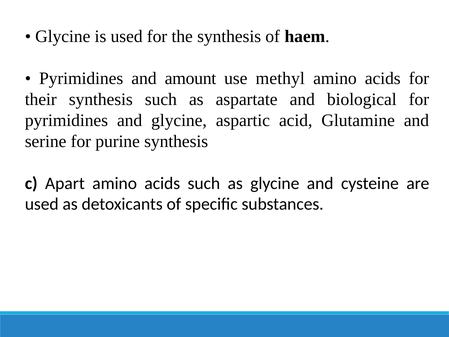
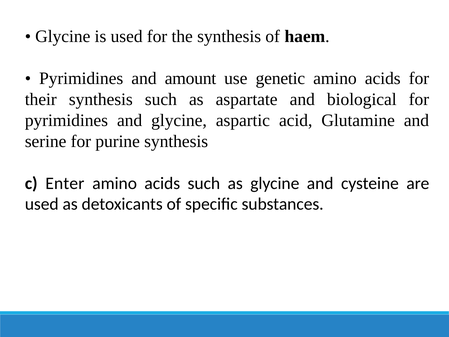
methyl: methyl -> genetic (280, 78)
Apart: Apart -> Enter (65, 183)
